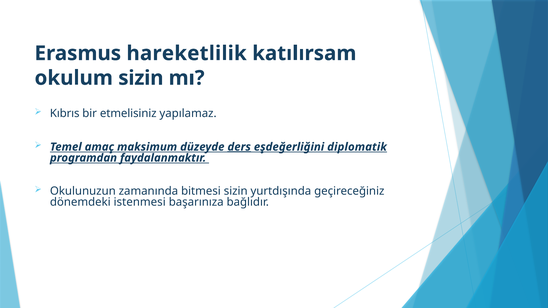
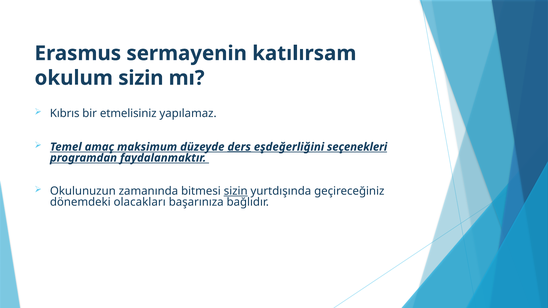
hareketlilik: hareketlilik -> sermayenin (187, 53)
diplomatik: diplomatik -> seçenekleri (357, 147)
sizin underline: none -> present (236, 191)
istenmesi: istenmesi -> olacakları (140, 202)
